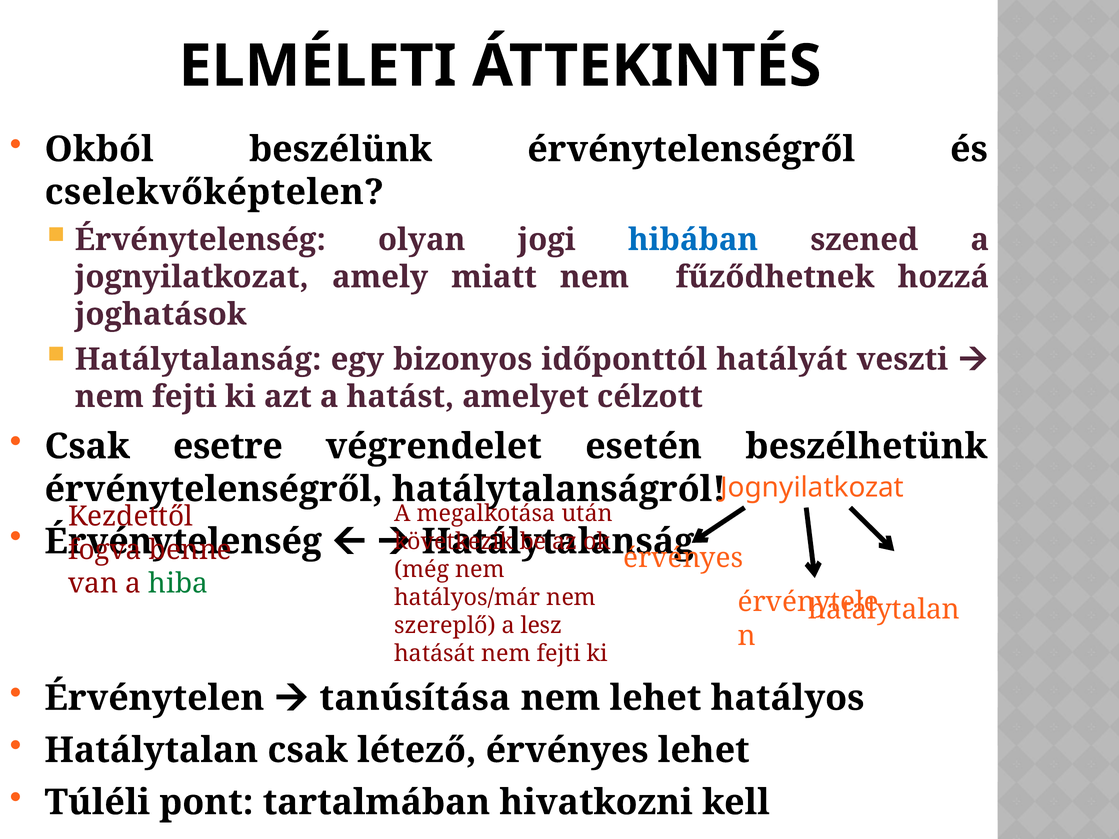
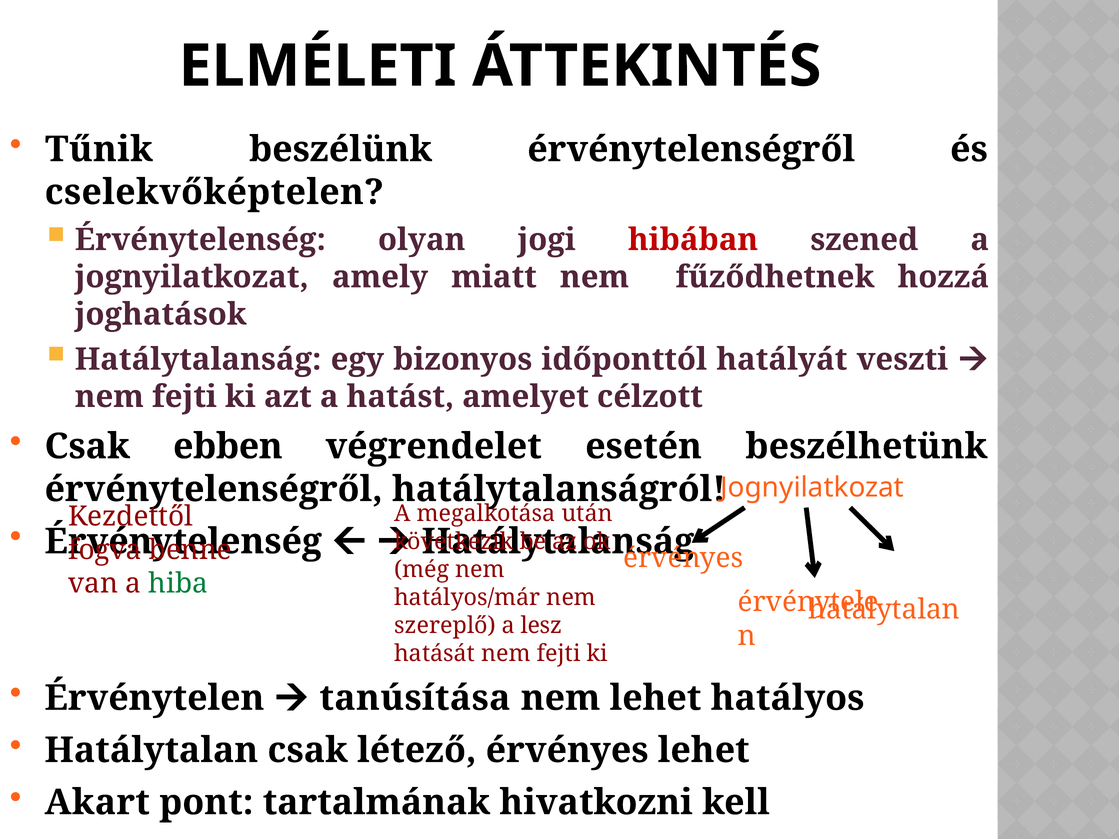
Okból: Okból -> Tűnik (99, 149)
hibában colour: blue -> red (693, 240)
esetre: esetre -> ebben (228, 447)
Túléli: Túléli -> Akart (97, 803)
tartalmában: tartalmában -> tartalmának (376, 803)
